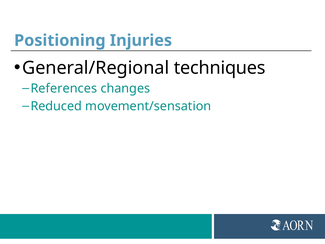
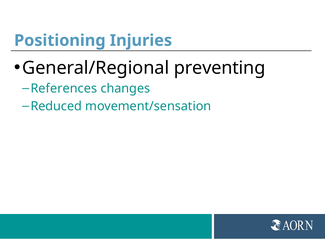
techniques: techniques -> preventing (220, 68)
